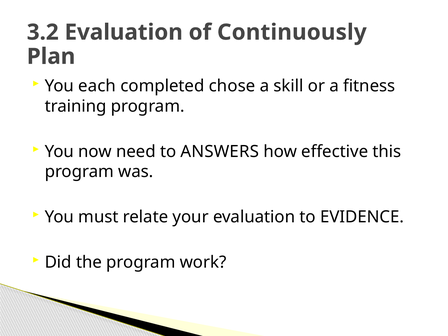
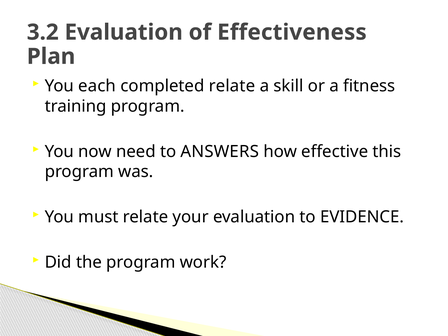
Continuously: Continuously -> Effectiveness (292, 32)
completed chose: chose -> relate (232, 86)
